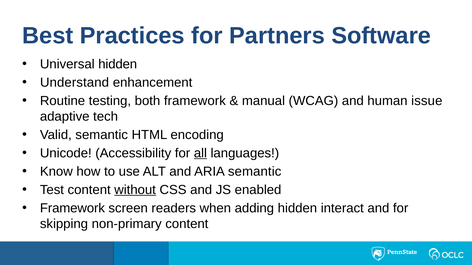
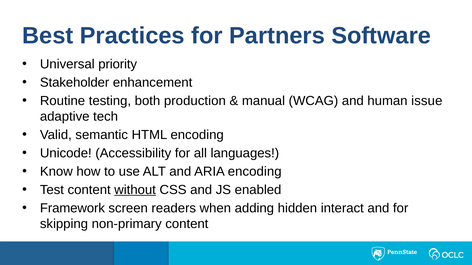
Universal hidden: hidden -> priority (118, 64)
Understand: Understand -> Stakeholder (75, 83)
both framework: framework -> production (195, 101)
all underline: present -> none (200, 153)
ARIA semantic: semantic -> encoding (255, 172)
